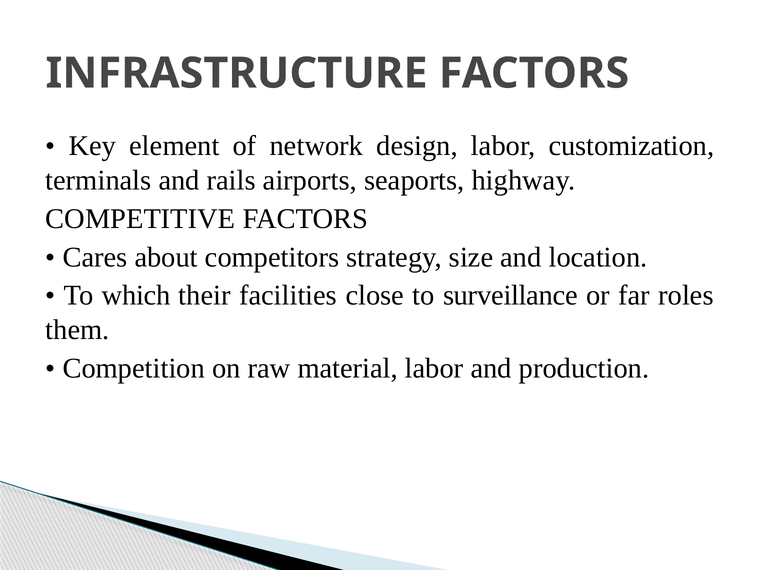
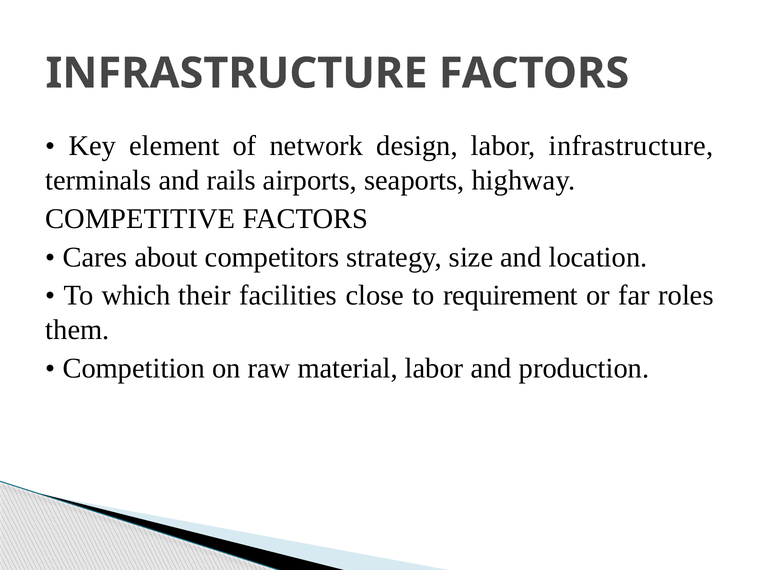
labor customization: customization -> infrastructure (631, 146)
surveillance: surveillance -> requirement (510, 296)
